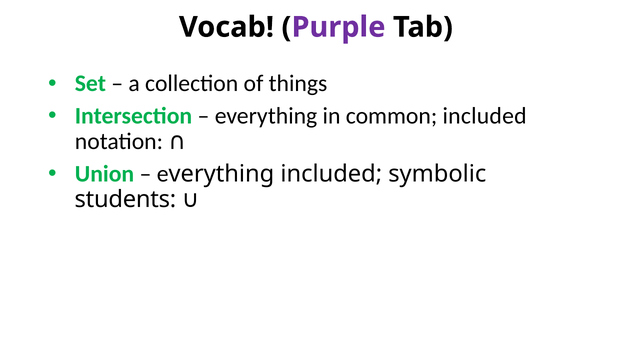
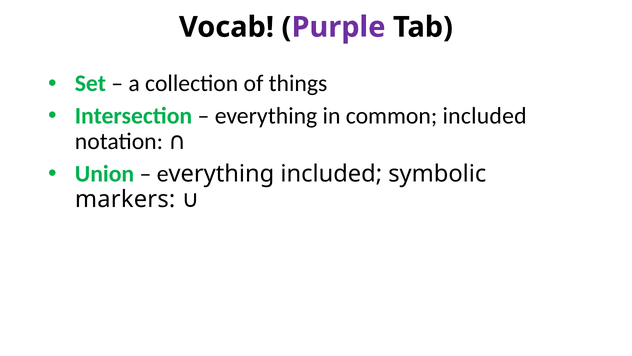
students: students -> markers (125, 199)
